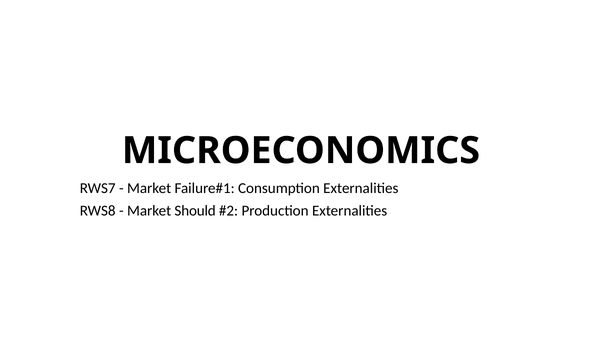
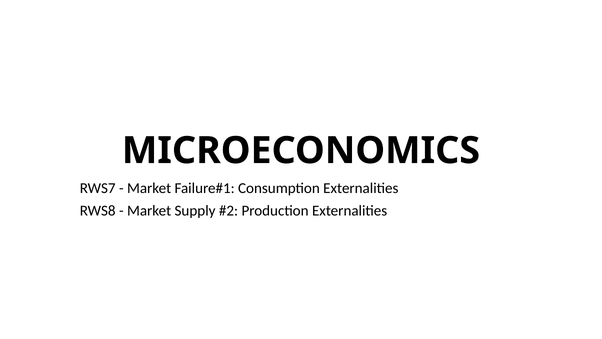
Should: Should -> Supply (195, 211)
